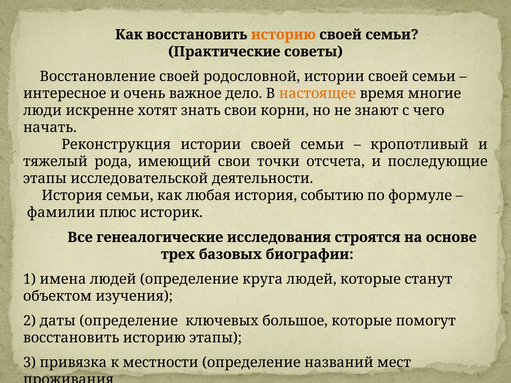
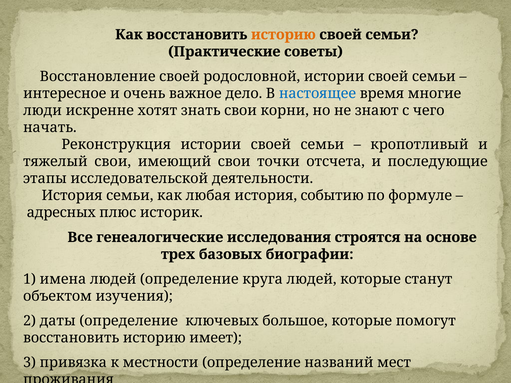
настоящее colour: orange -> blue (317, 93)
тяжелый рода: рода -> свои (113, 162)
фамилии: фамилии -> адресных (61, 213)
историю этапы: этапы -> имеет (216, 338)
